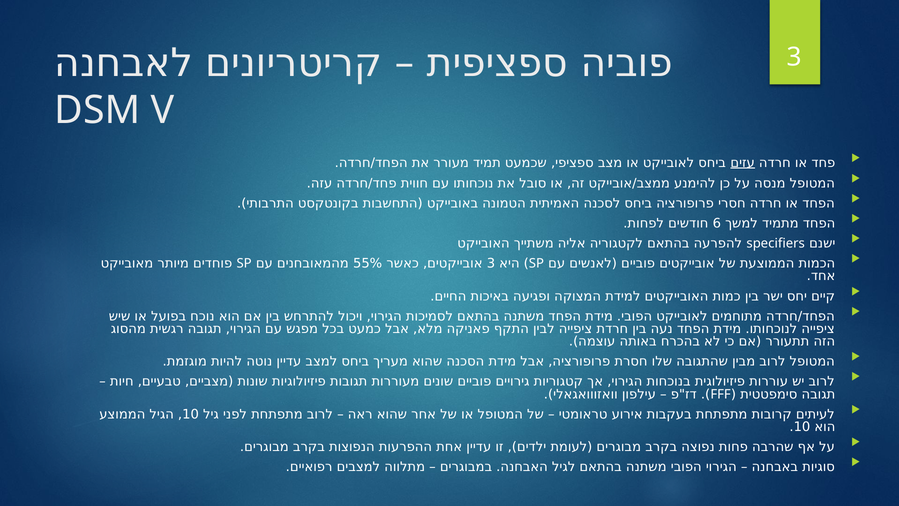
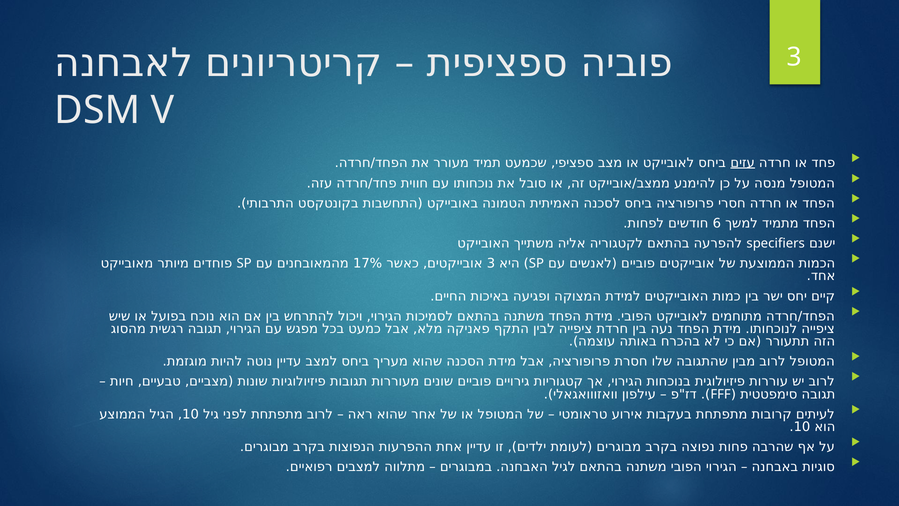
55%: 55% -> 17% (368, 263)
